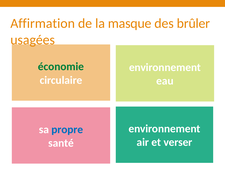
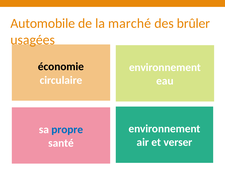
Affirmation: Affirmation -> Automobile (43, 23)
masque: masque -> marché (130, 23)
économie colour: green -> black (61, 66)
